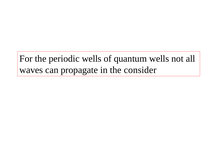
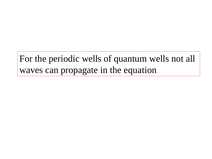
consider: consider -> equation (140, 70)
